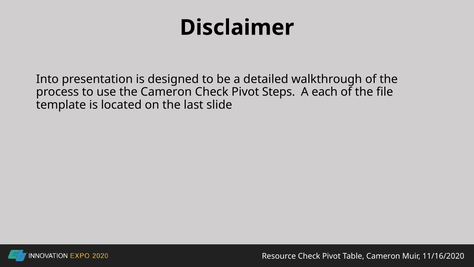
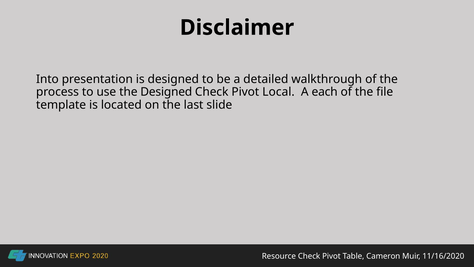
the Cameron: Cameron -> Designed (166, 92)
Steps: Steps -> Local (278, 92)
